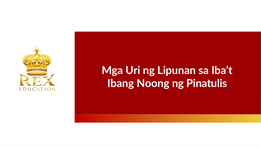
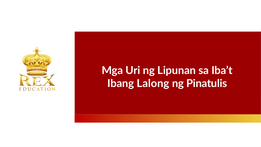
Noong: Noong -> Lalong (153, 83)
